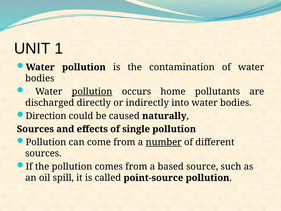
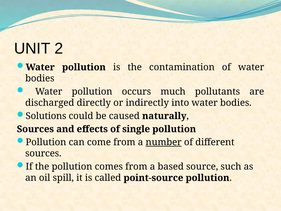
1: 1 -> 2 (59, 48)
pollution underline: present -> none (92, 91)
home: home -> much (173, 91)
Direction: Direction -> Solutions (46, 116)
